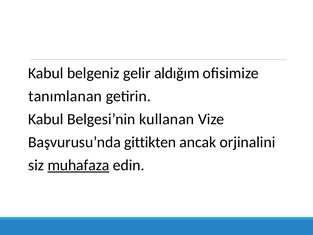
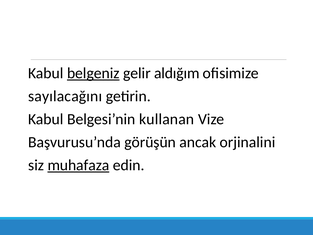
belgeniz underline: none -> present (93, 73)
tanımlanan: tanımlanan -> sayılacağını (65, 96)
gittikten: gittikten -> görüşün (150, 142)
